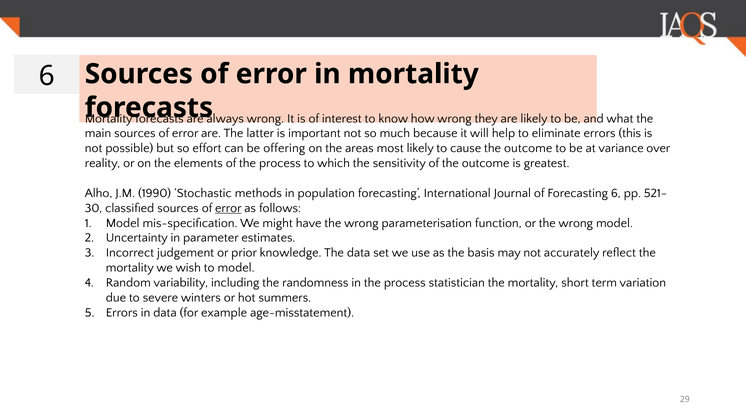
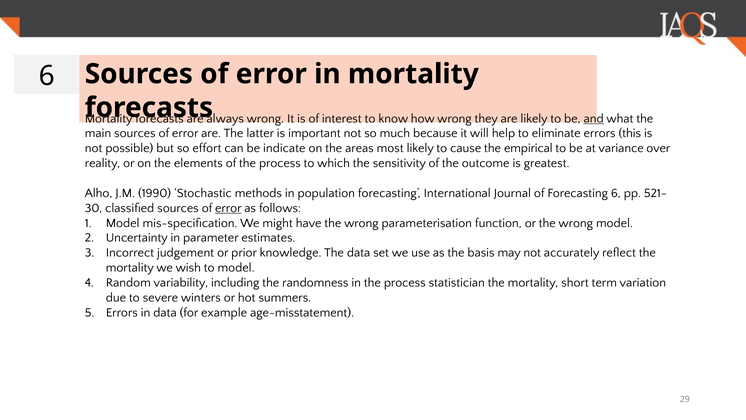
and underline: none -> present (594, 118)
offering: offering -> indicate (284, 148)
cause the outcome: outcome -> empirical (528, 148)
